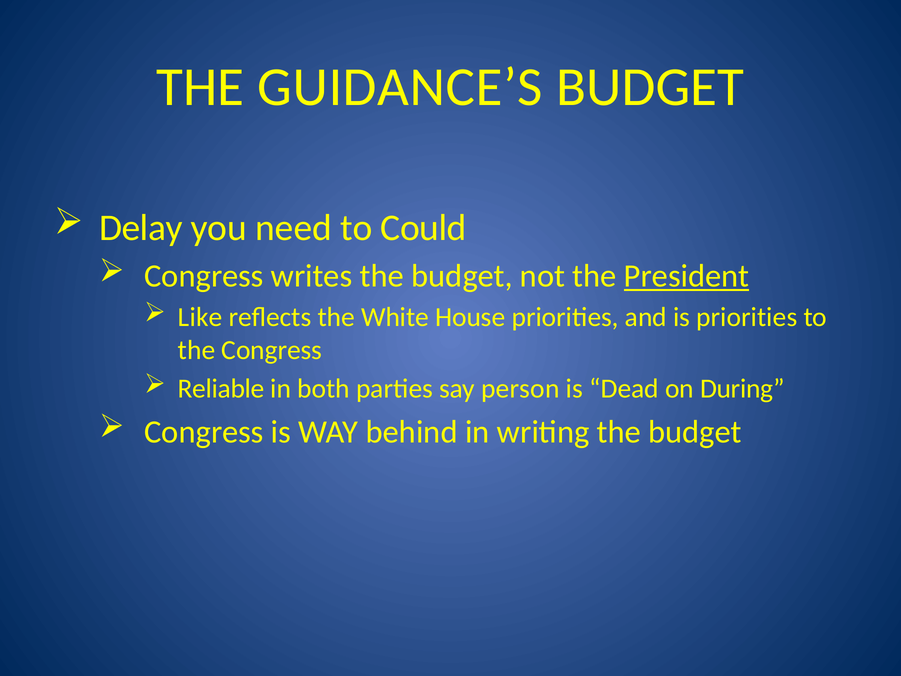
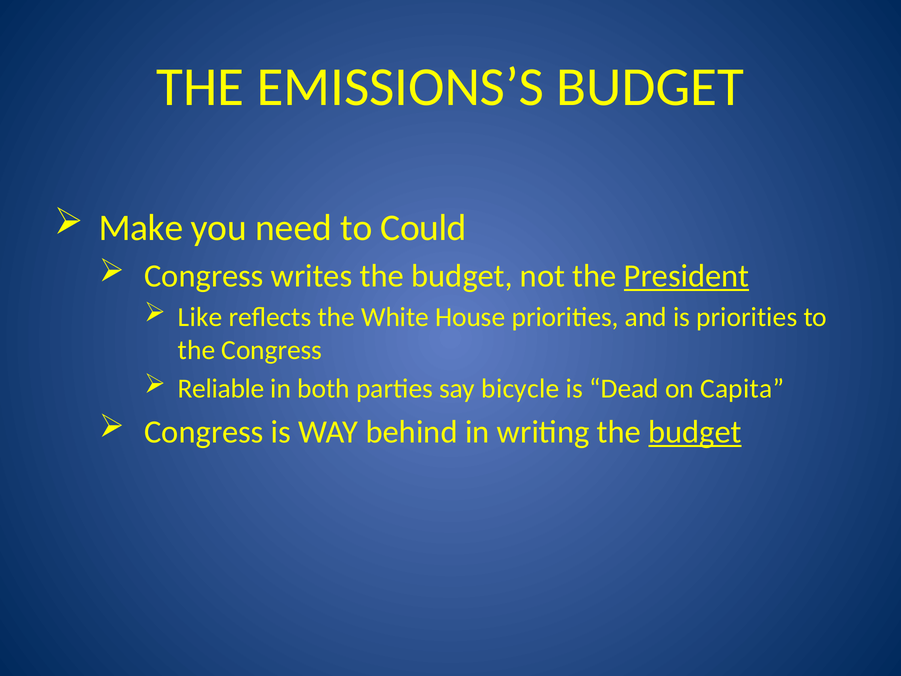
GUIDANCE’S: GUIDANCE’S -> EMISSIONS’S (400, 87)
Delay: Delay -> Make (141, 228)
person: person -> bicycle (520, 389)
During: During -> Capita (742, 389)
budget underline: none -> present (695, 432)
